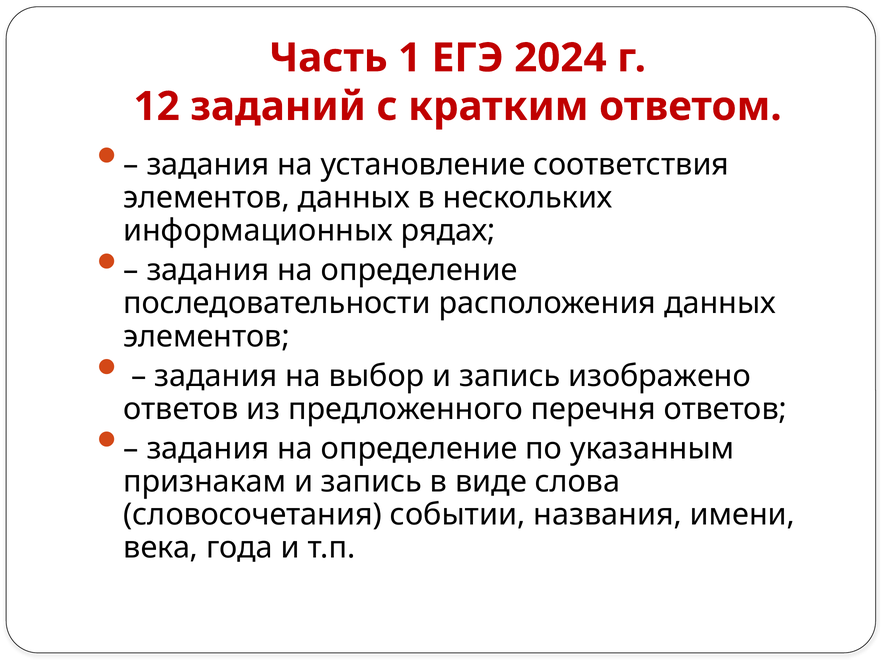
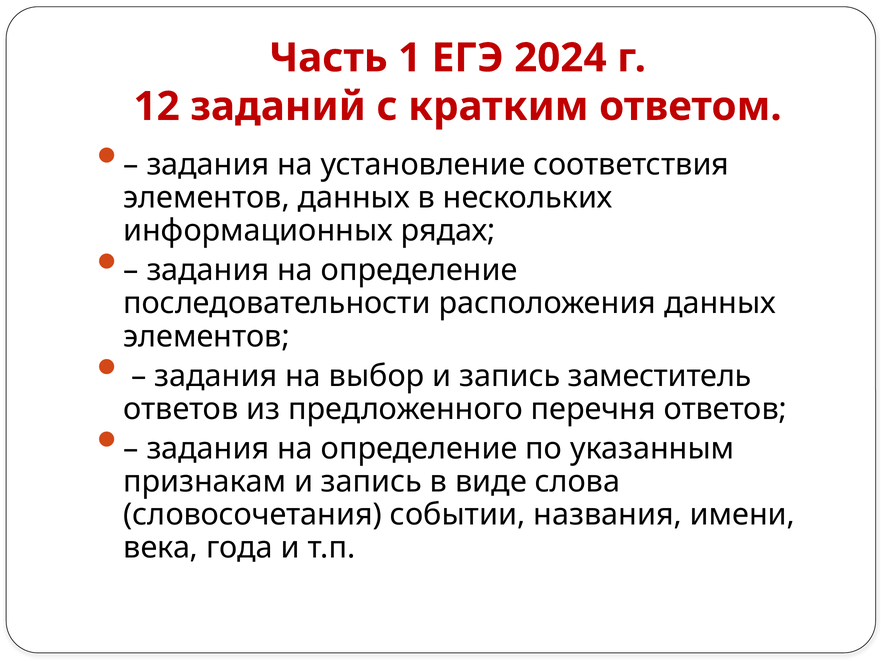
изображено: изображено -> заместитель (660, 376)
